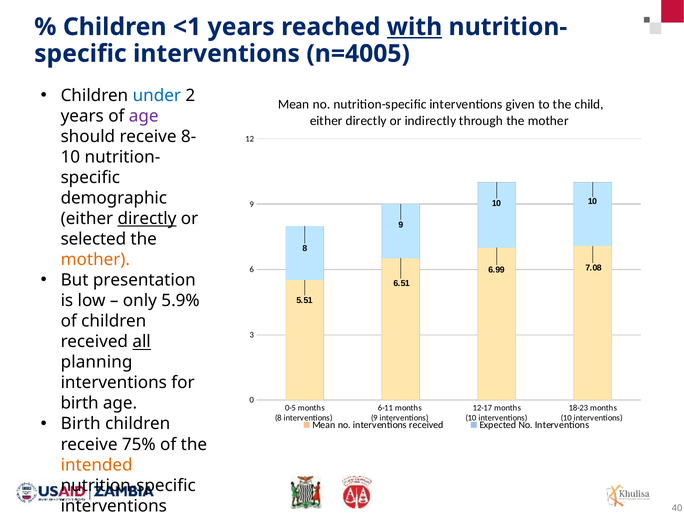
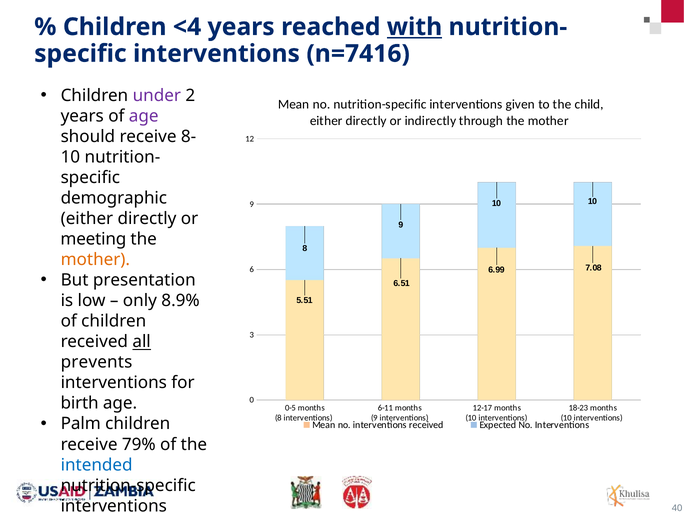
<1: <1 -> <4 (187, 27)
n=4005: n=4005 -> n=7416 (358, 54)
under colour: blue -> purple (157, 96)
directly underline: present -> none (147, 219)
selected: selected -> meeting (93, 239)
5.9%: 5.9% -> 8.9% (181, 301)
planning: planning -> prevents (97, 362)
Birth: Birth -> Palm (81, 424)
75%: 75% -> 79% (139, 444)
intended colour: orange -> blue (97, 465)
